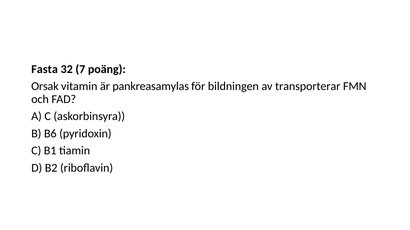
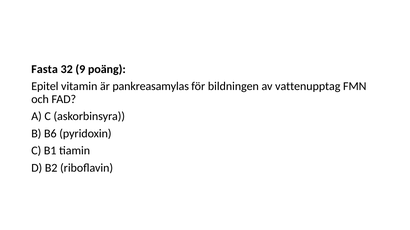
7: 7 -> 9 (80, 69)
Orsak: Orsak -> Epitel (45, 87)
transporterar: transporterar -> vattenupptag (308, 87)
